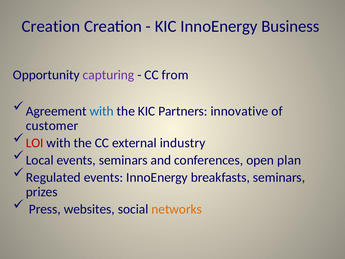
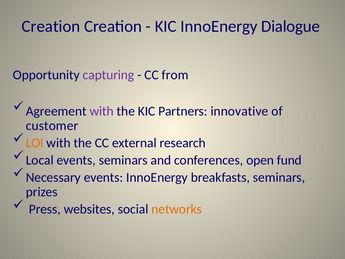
Business: Business -> Dialogue (290, 26)
with colour: blue -> purple (102, 111)
LOI colour: red -> orange (35, 143)
industry: industry -> research (183, 143)
plan: plan -> fund (289, 160)
Regulated: Regulated -> Necessary (53, 177)
